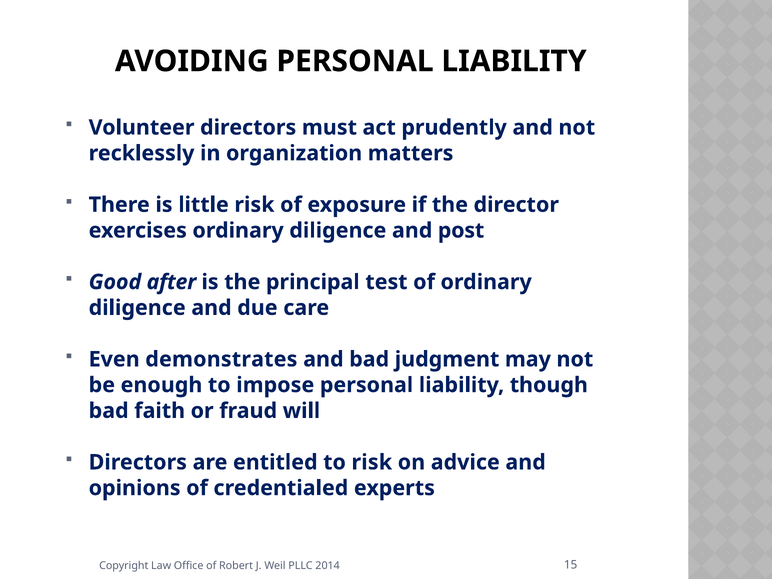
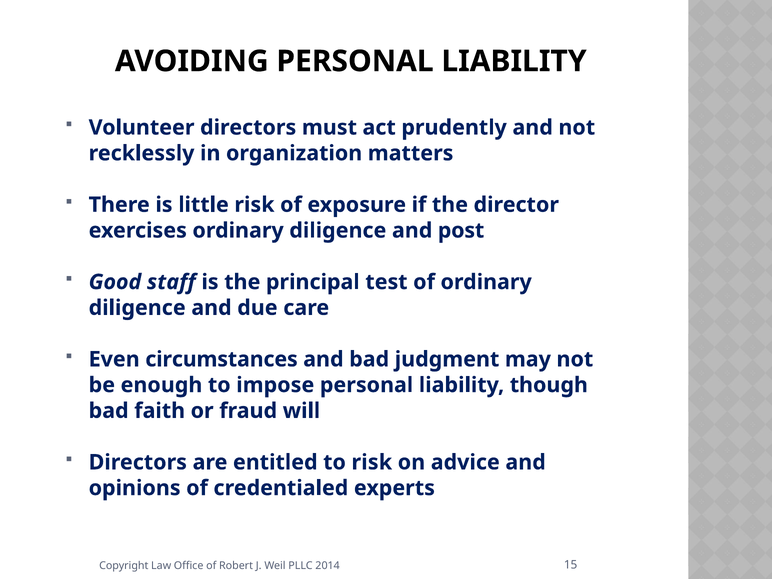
after: after -> staff (171, 282)
demonstrates: demonstrates -> circumstances (222, 359)
